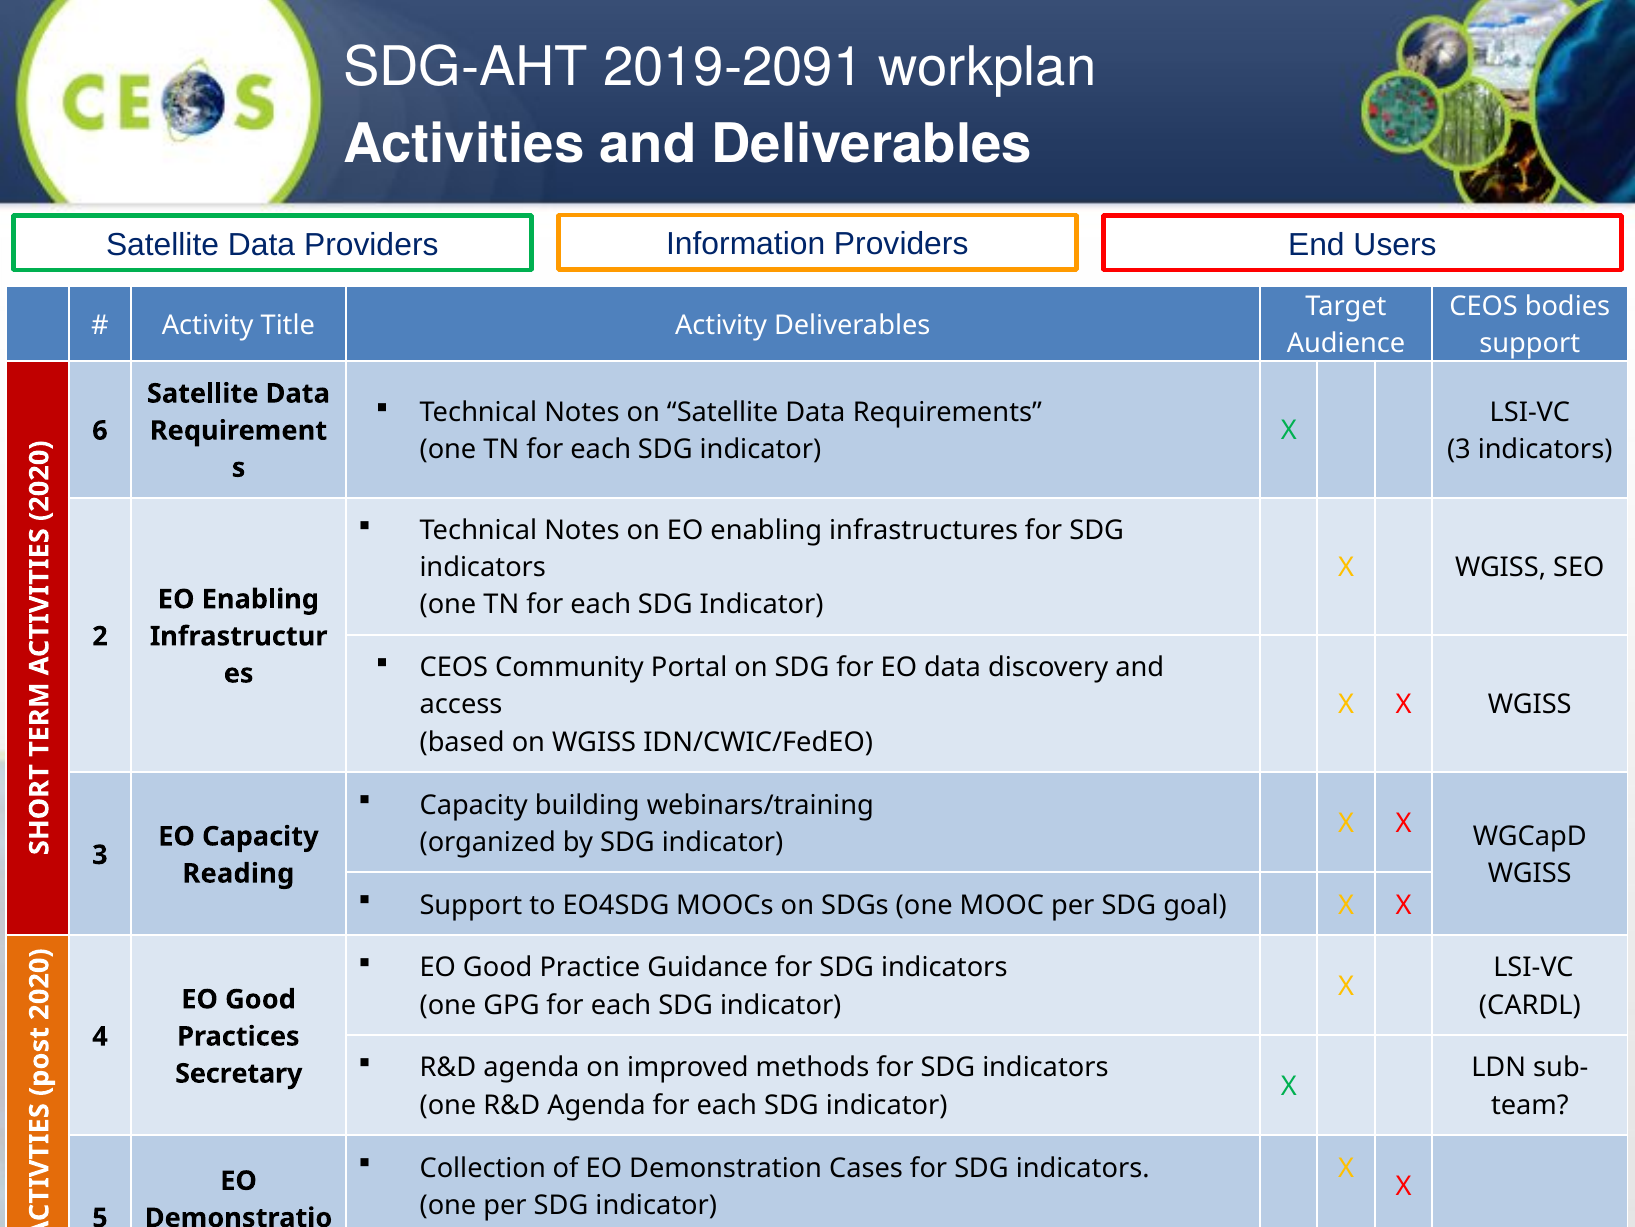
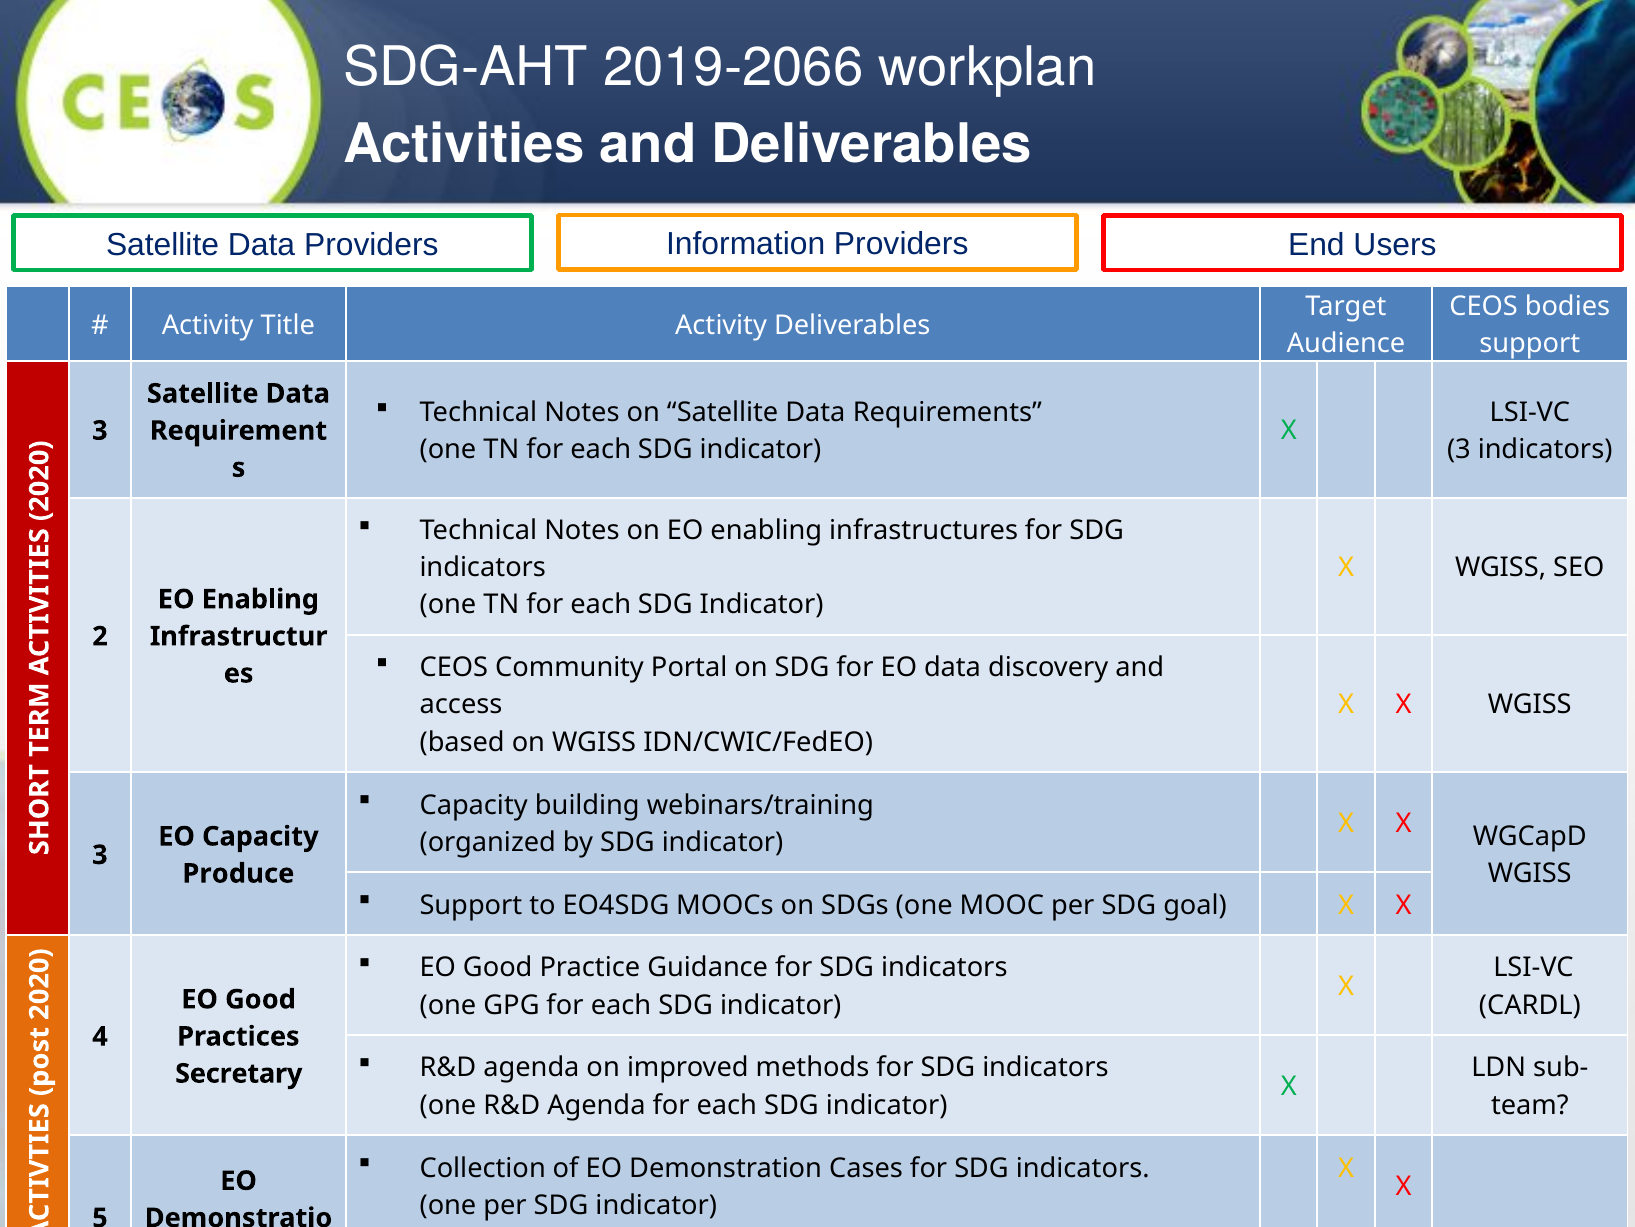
2019-2091: 2019-2091 -> 2019-2066 (733, 68)
6: 6 -> 3 (100, 430)
Reading: Reading -> Produce (238, 873)
